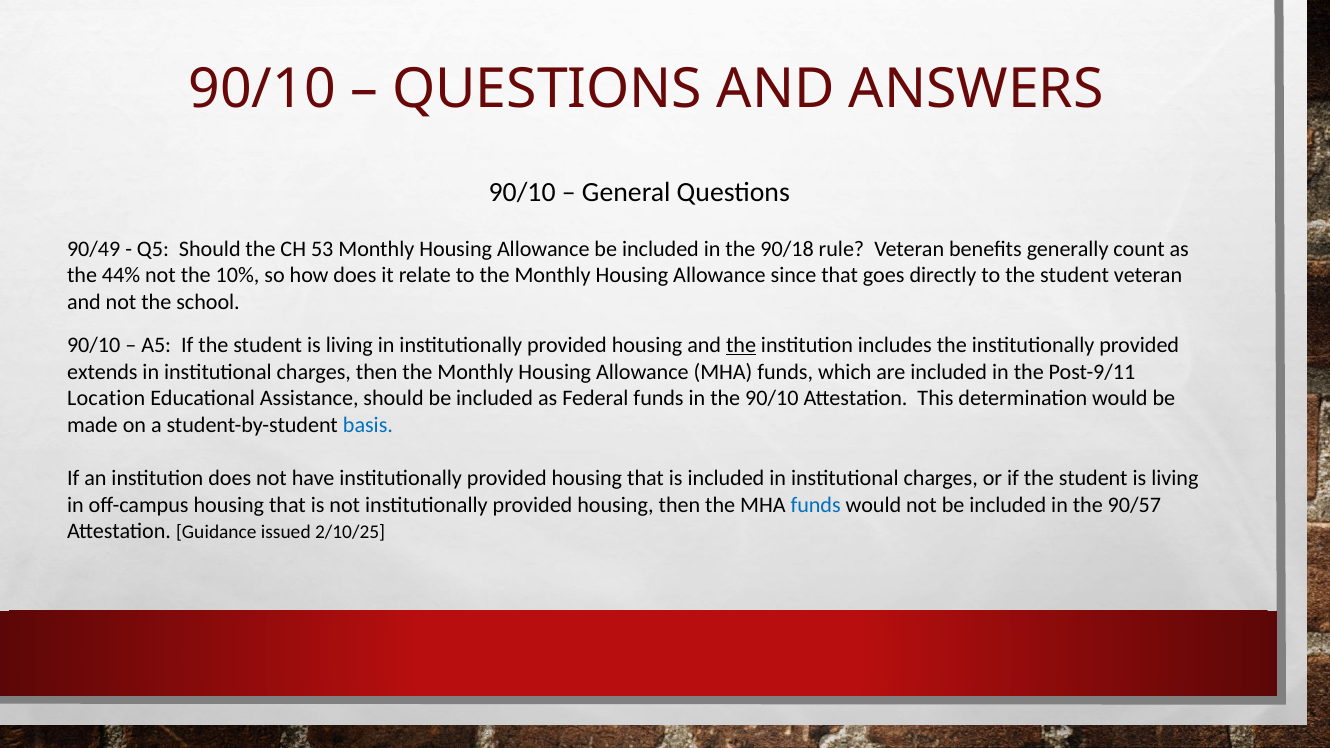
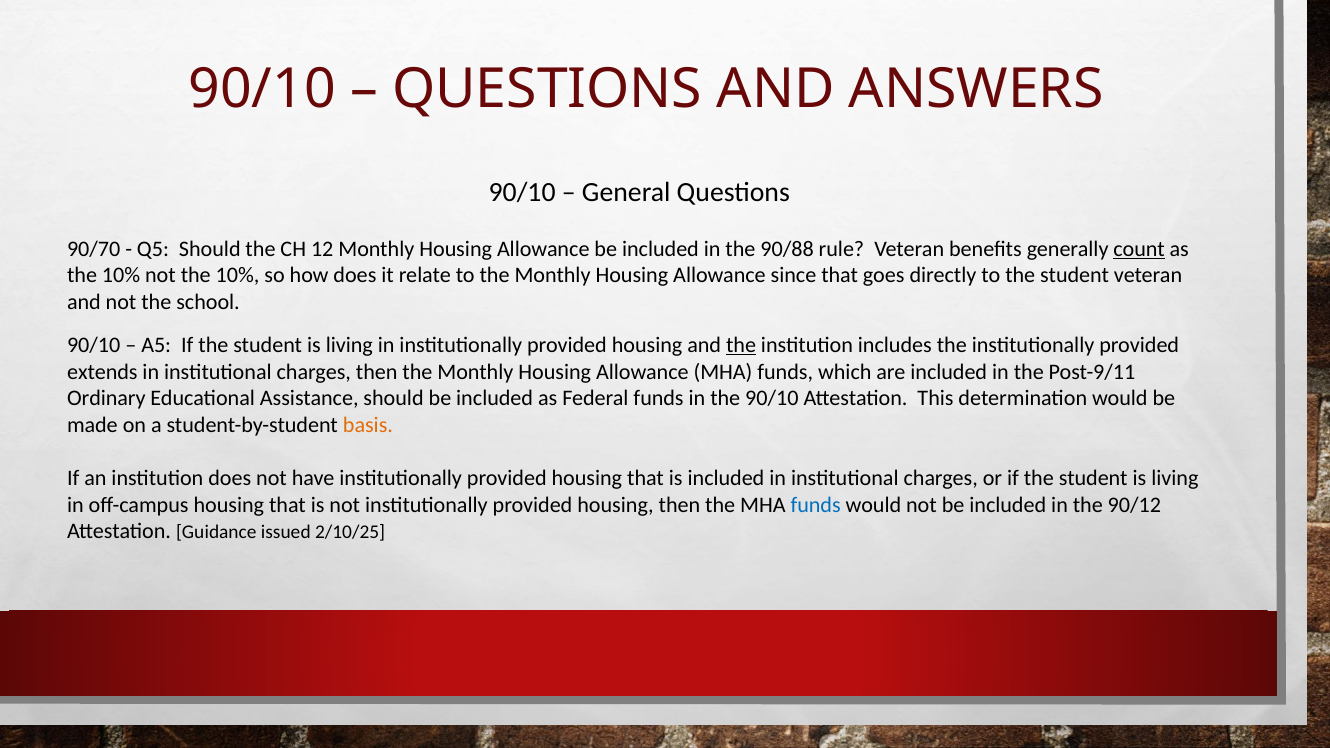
90/49: 90/49 -> 90/70 (94, 249)
53: 53 -> 12 (322, 249)
90/18: 90/18 -> 90/88 (787, 249)
count underline: none -> present (1139, 249)
44%: 44% -> 10% (121, 275)
Location: Location -> Ordinary (106, 398)
basis colour: blue -> orange (368, 425)
90/57: 90/57 -> 90/12 (1134, 505)
